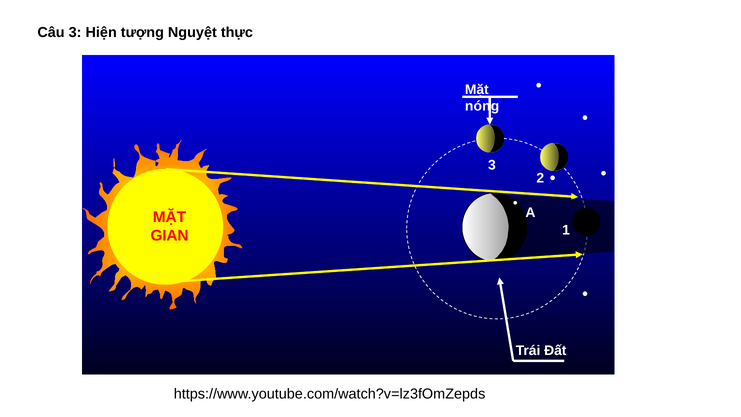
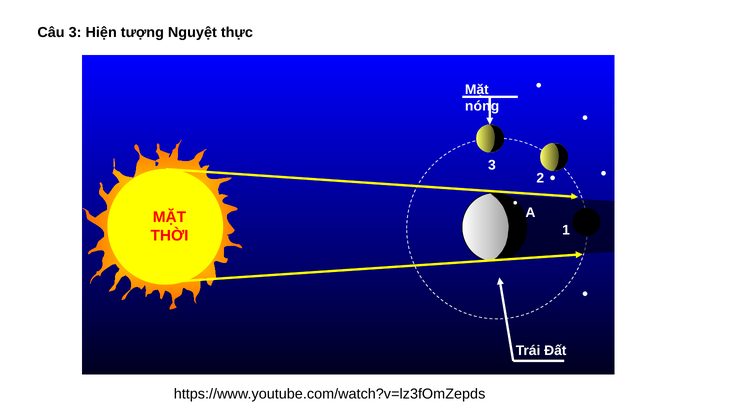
GIAN: GIAN -> THỜI (169, 236)
